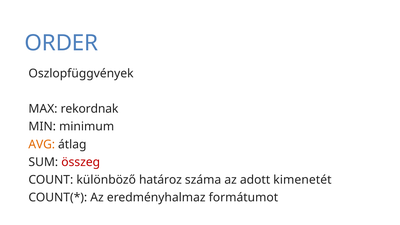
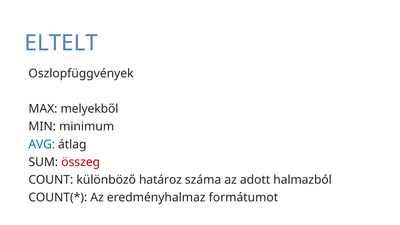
ORDER: ORDER -> ELTELT (61, 43)
rekordnak: rekordnak -> melyekből (90, 109)
AVG colour: orange -> blue (42, 144)
kimenetét: kimenetét -> halmazból (303, 180)
